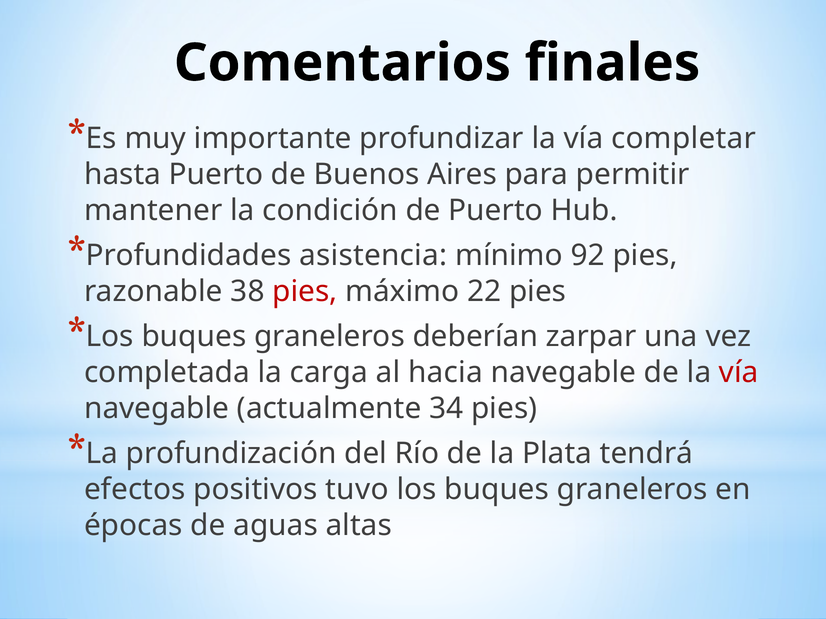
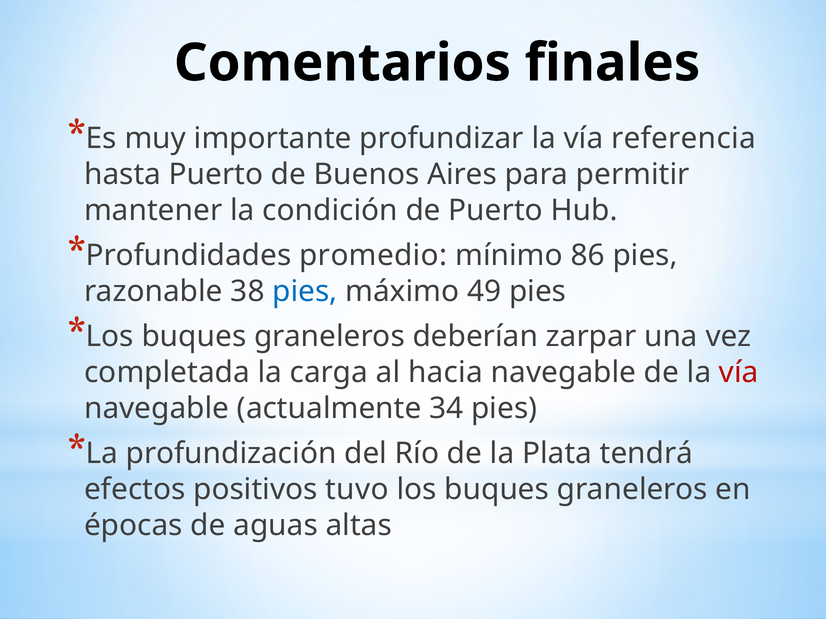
completar: completar -> referencia (683, 139)
asistencia: asistencia -> promedio (373, 256)
92: 92 -> 86 (588, 256)
pies colour: red -> blue (305, 292)
22: 22 -> 49 (484, 292)
